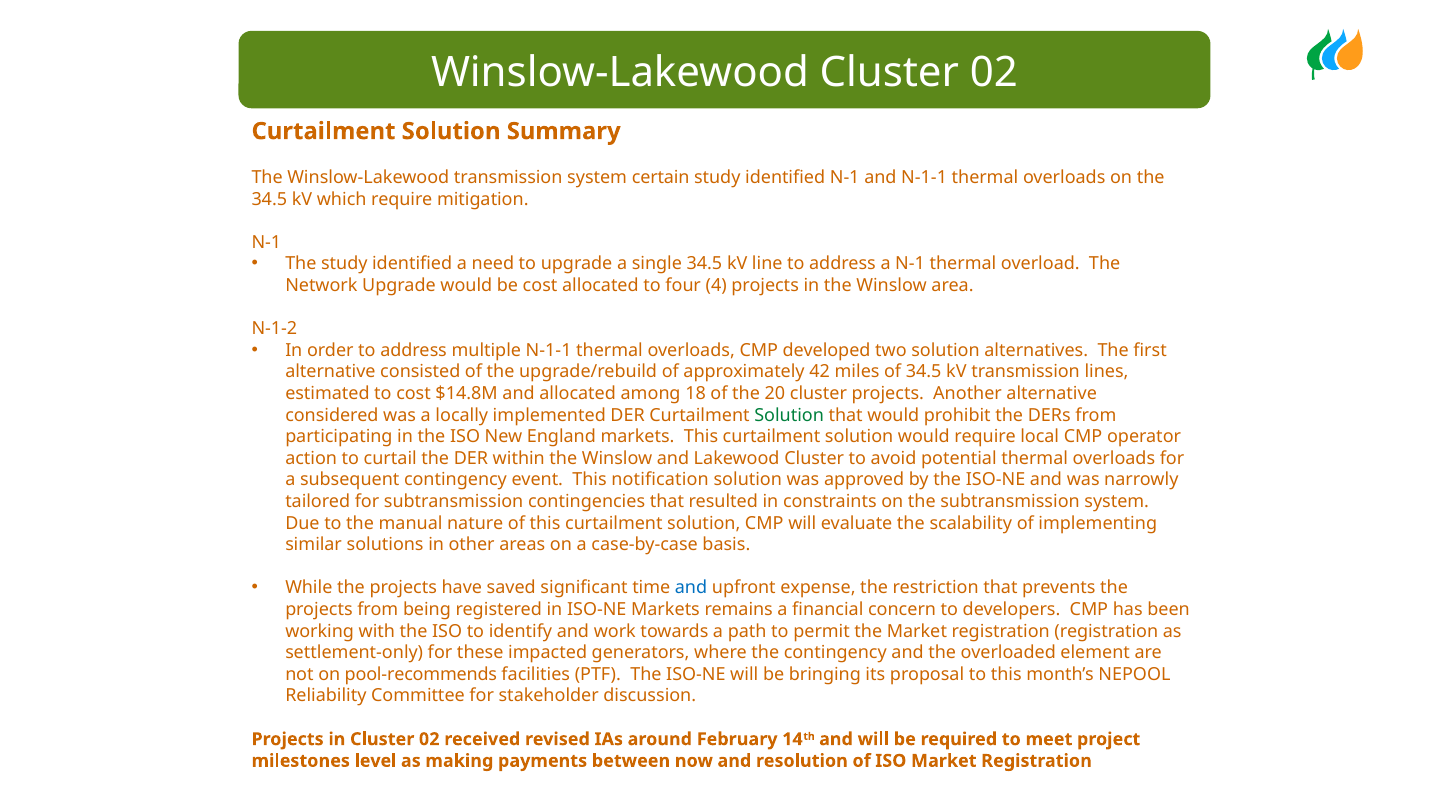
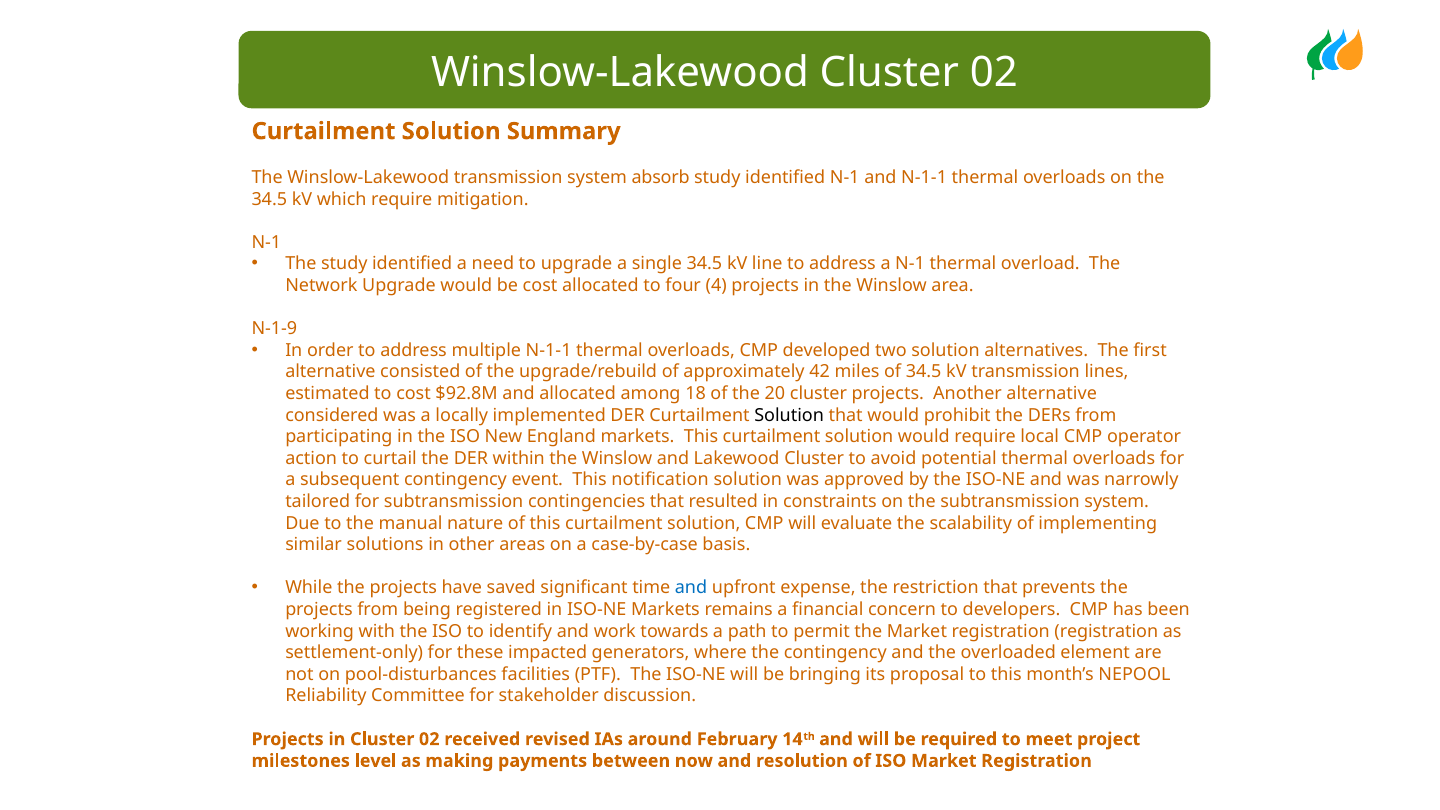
certain: certain -> absorb (661, 178)
N-1-2: N-1-2 -> N-1-9 (274, 329)
$14.8M: $14.8M -> $92.8M (467, 394)
Solution colour: green -> black (789, 415)
pool-recommends: pool-recommends -> pool-disturbances (421, 674)
